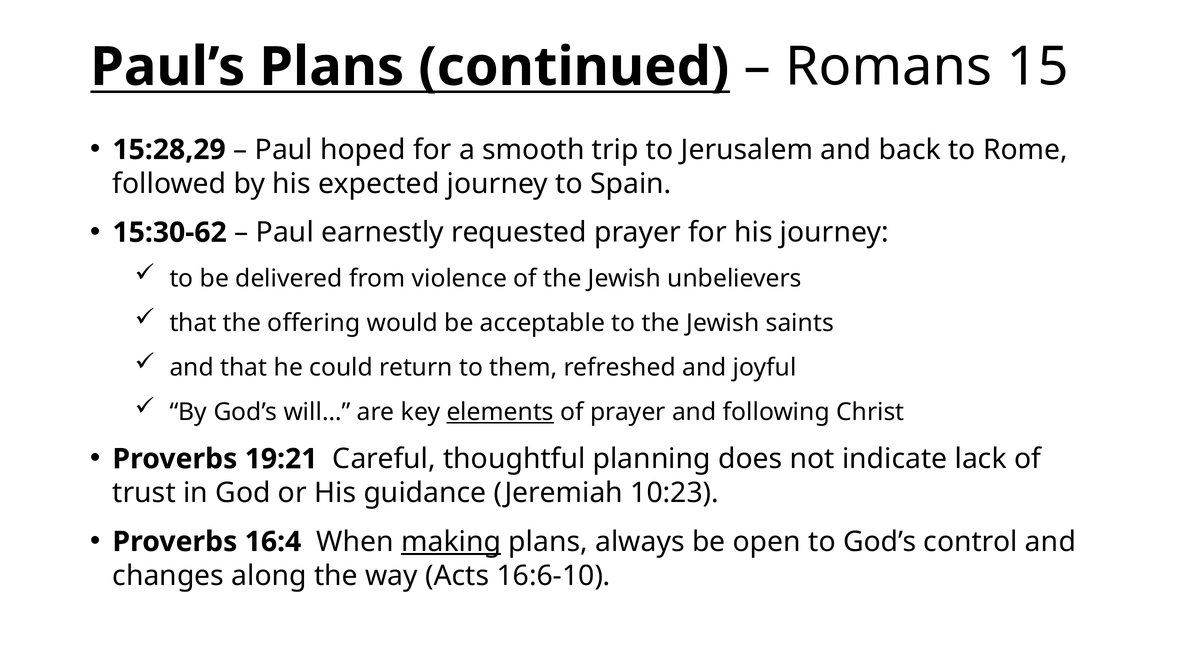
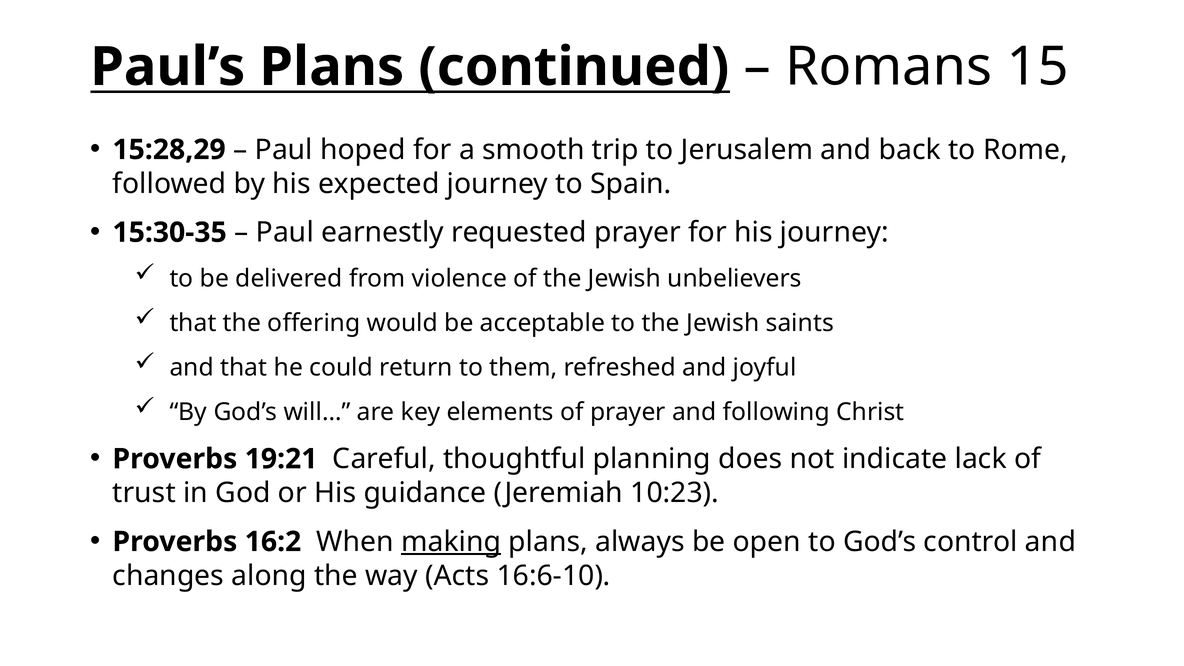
15:30-62: 15:30-62 -> 15:30-35 (170, 232)
elements underline: present -> none (500, 412)
16:4: 16:4 -> 16:2 (273, 542)
